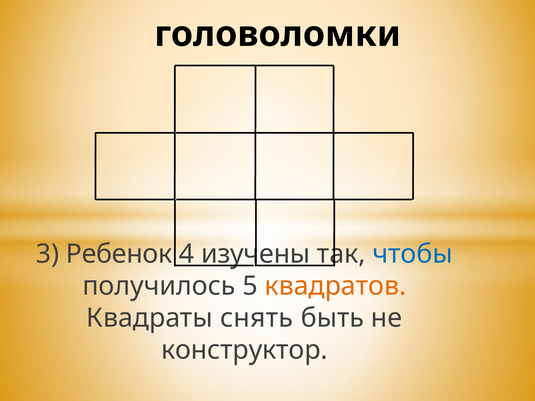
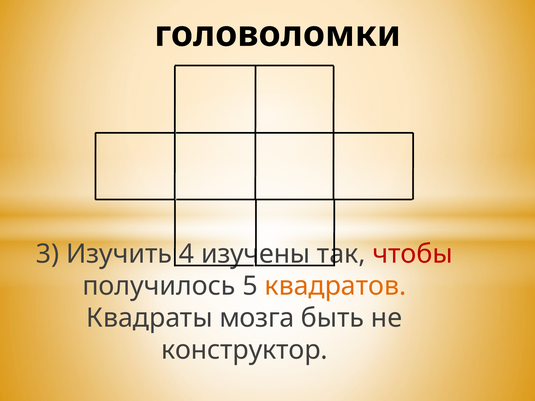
Ребенок: Ребенок -> Изучить (119, 254)
чтобы colour: blue -> red (413, 254)
снять: снять -> мозга (257, 318)
